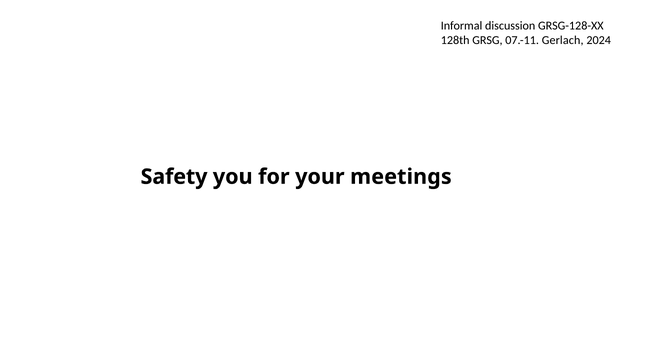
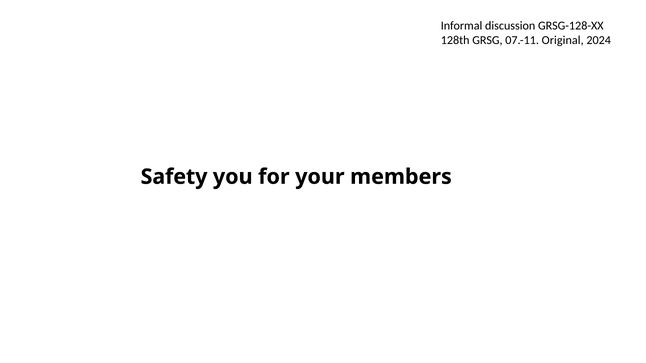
Gerlach: Gerlach -> Original (563, 40)
meetings: meetings -> members (401, 177)
